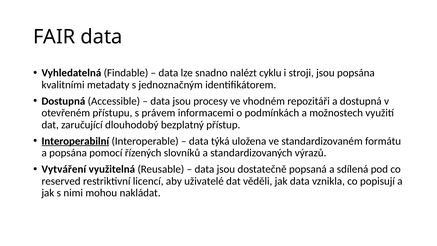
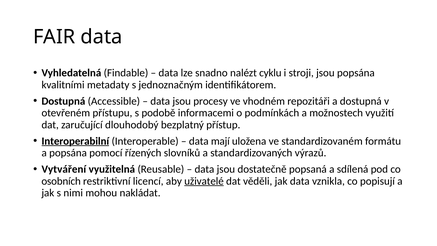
právem: právem -> podobě (158, 113)
týká: týká -> mají (220, 141)
reserved: reserved -> osobních (61, 181)
uživatelé underline: none -> present (204, 181)
